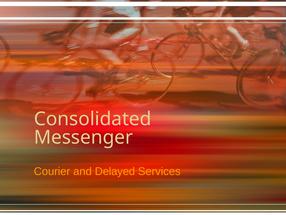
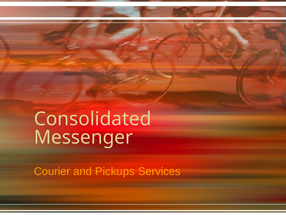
Delayed: Delayed -> Pickups (115, 171)
